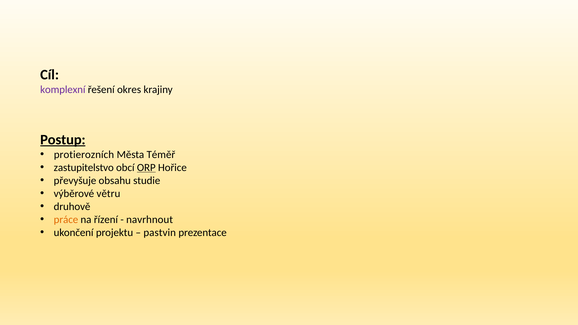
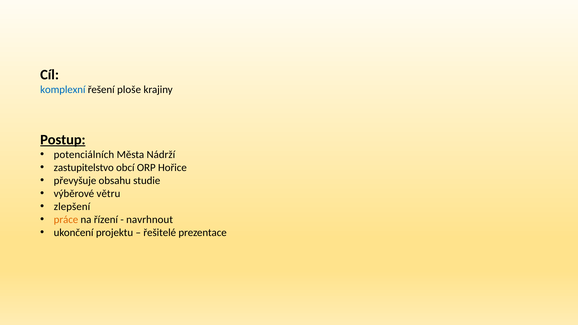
komplexní colour: purple -> blue (63, 90)
okres: okres -> ploše (129, 90)
protierozních: protierozních -> potenciálních (84, 155)
Téměř: Téměř -> Nádrží (161, 155)
ORP underline: present -> none (146, 168)
druhově: druhově -> zlepšení (72, 207)
pastvin: pastvin -> řešitelé (160, 233)
